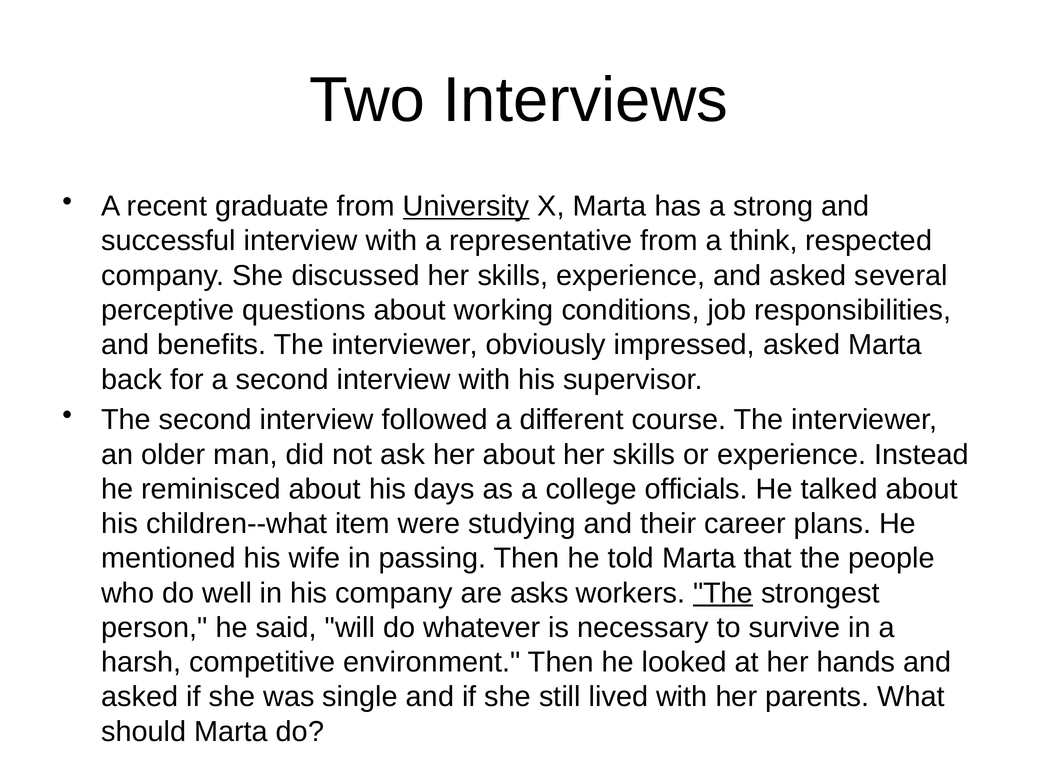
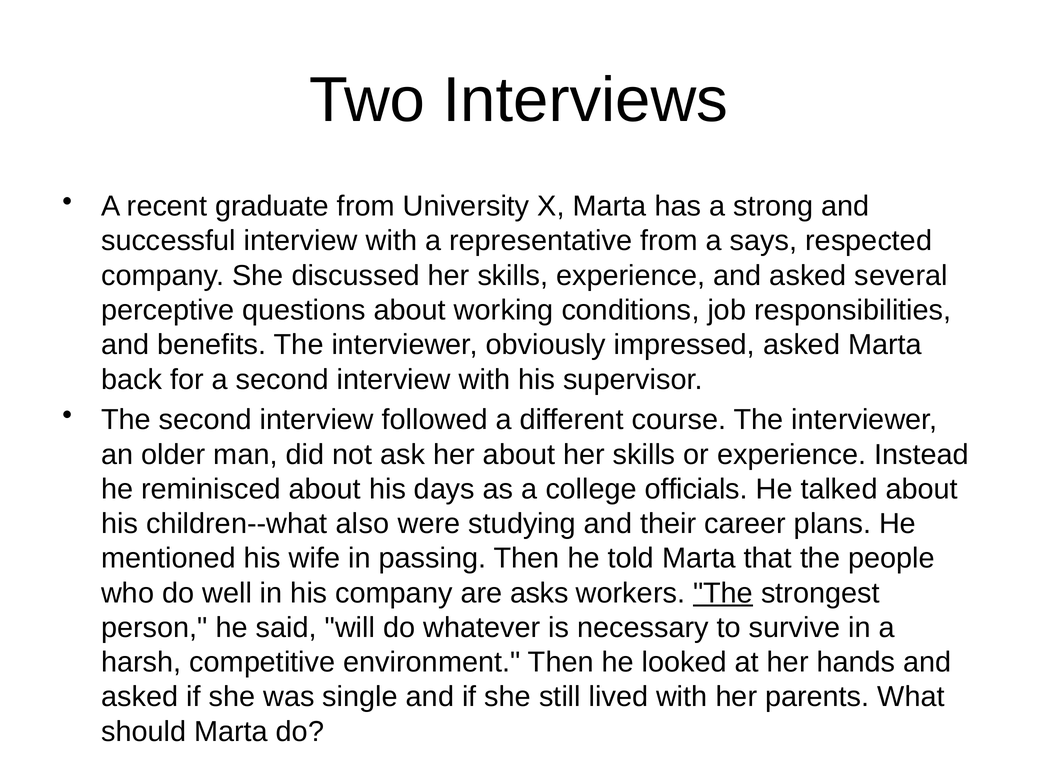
University underline: present -> none (466, 206)
think: think -> says (764, 241)
item: item -> also (362, 523)
